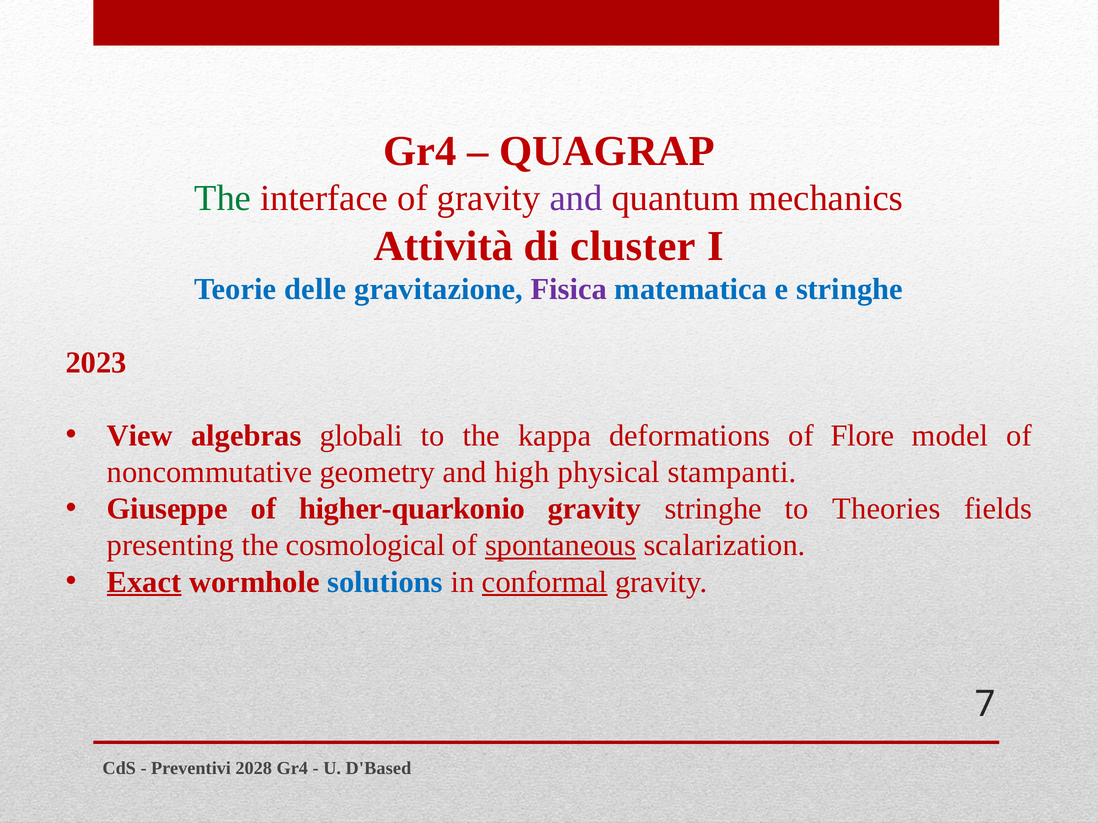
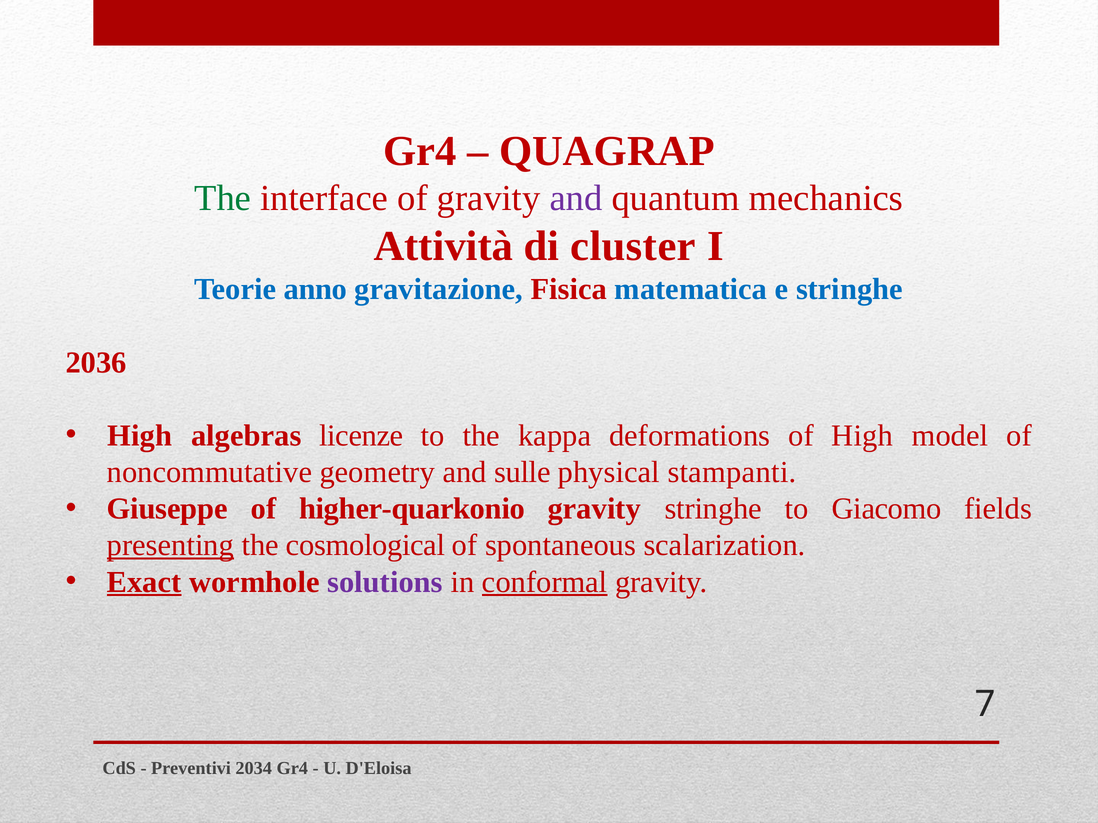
delle: delle -> anno (315, 289)
Fisica colour: purple -> red (569, 289)
2023: 2023 -> 2036 (96, 363)
View: View -> High (140, 436)
globali: globali -> licenze (361, 436)
of Flore: Flore -> High (862, 436)
high: high -> sulle (522, 473)
Theories: Theories -> Giacomo (887, 509)
presenting underline: none -> present (170, 546)
spontaneous underline: present -> none (560, 546)
solutions colour: blue -> purple (385, 582)
2028: 2028 -> 2034 (254, 769)
D'Based: D'Based -> D'Eloisa (379, 769)
